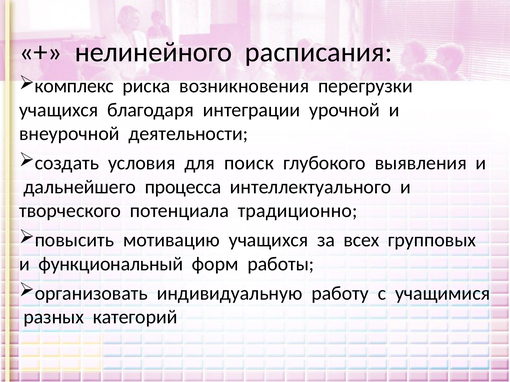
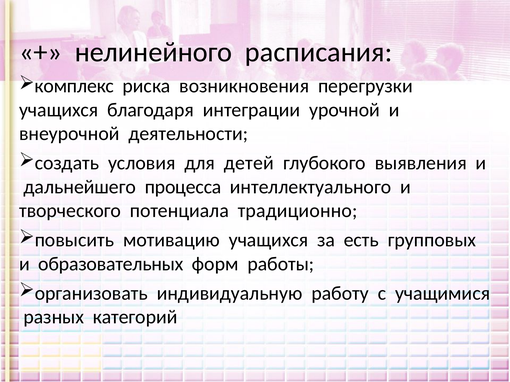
поиск: поиск -> детей (249, 163)
всех: всех -> есть (361, 240)
функциональный: функциональный -> образовательных (111, 264)
